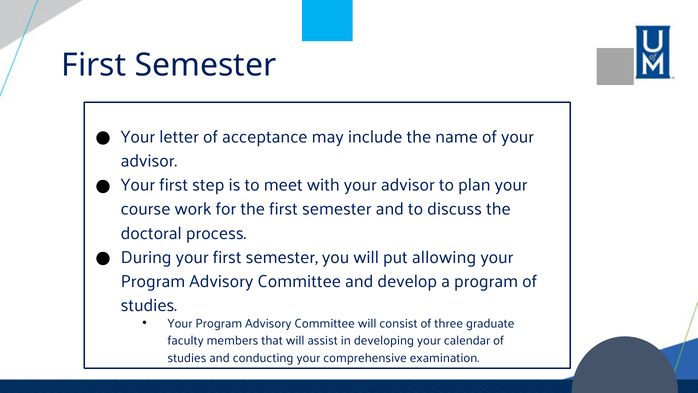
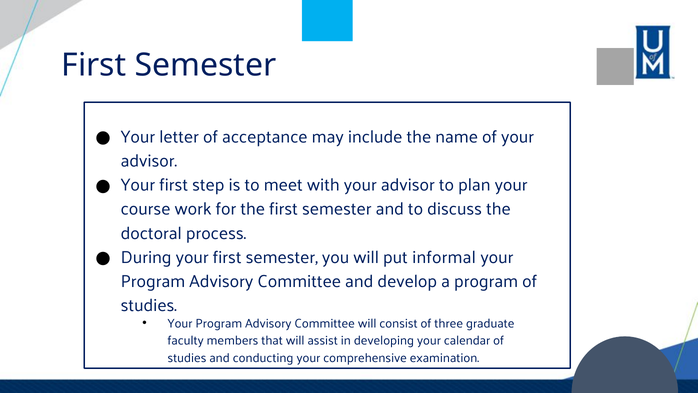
allowing: allowing -> informal (444, 257)
